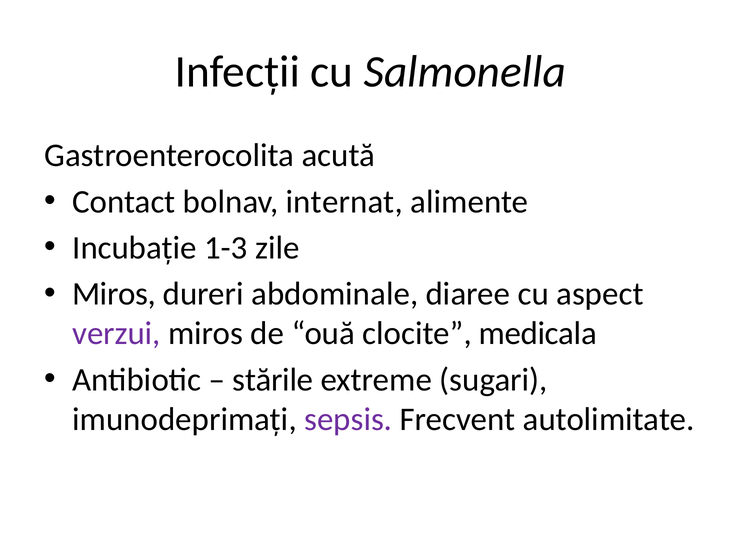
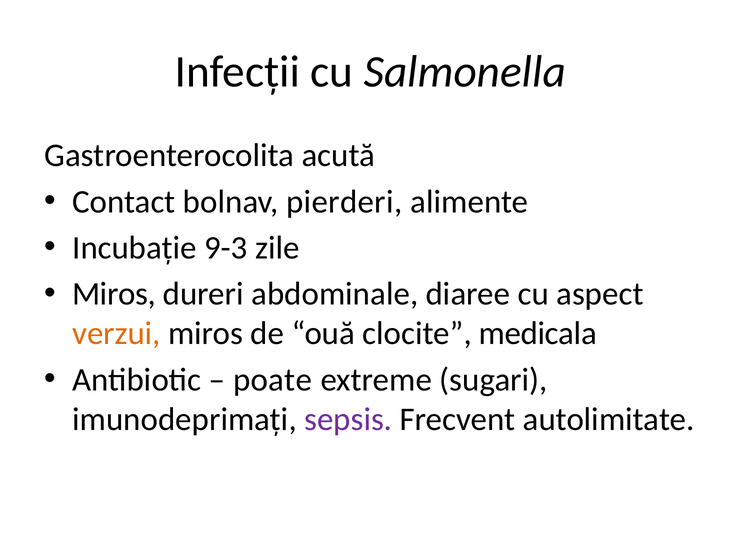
internat: internat -> pierderi (344, 202)
1-3: 1-3 -> 9-3 (226, 248)
verzui colour: purple -> orange (116, 333)
stările: stările -> poate (273, 379)
